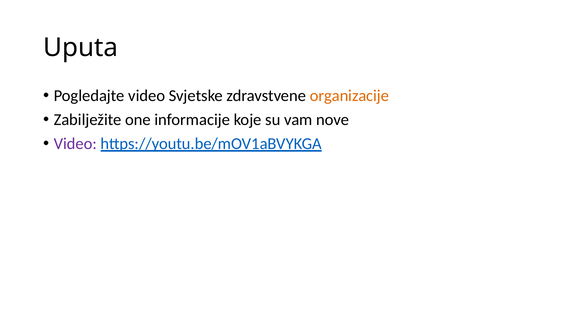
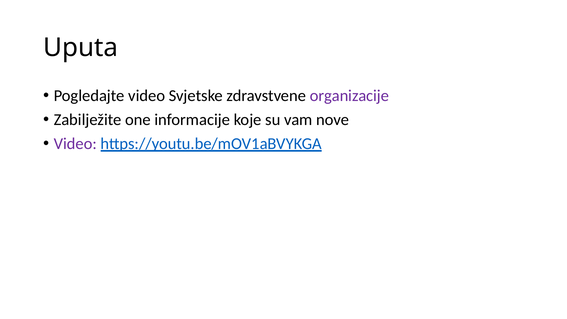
organizacije colour: orange -> purple (349, 96)
